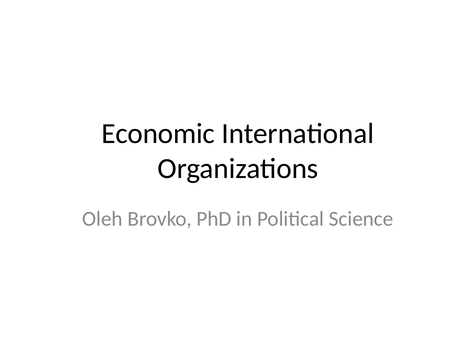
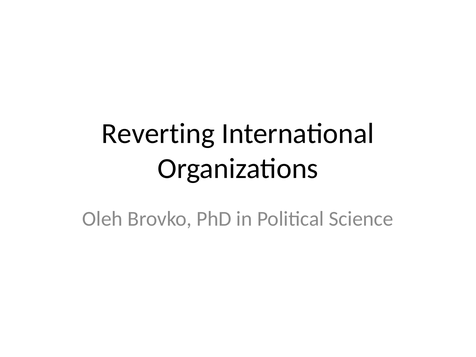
Economic: Economic -> Reverting (158, 134)
